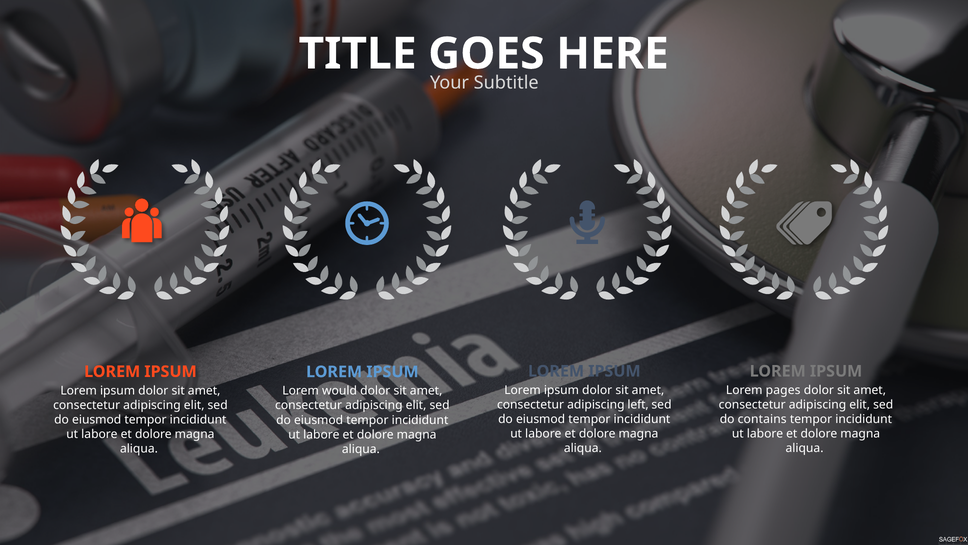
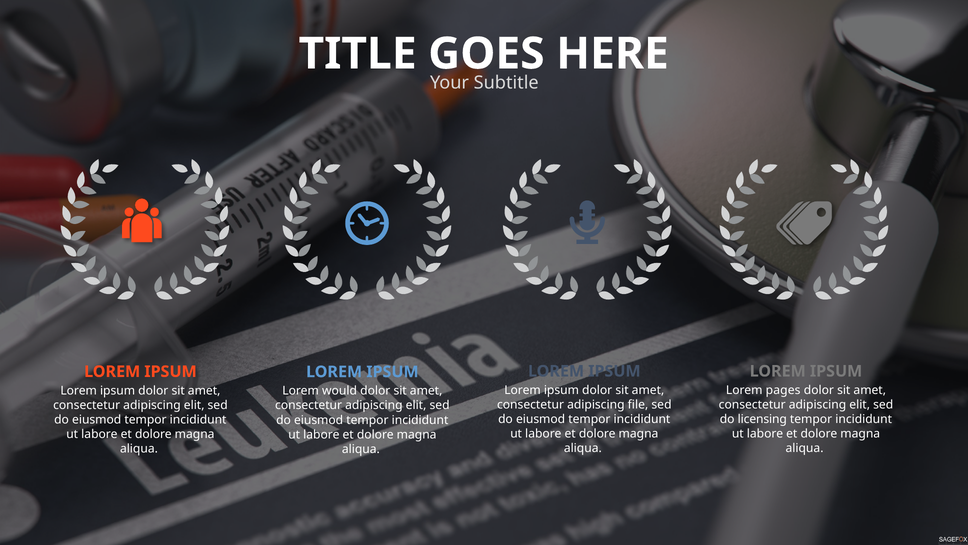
left: left -> file (638, 404)
contains: contains -> licensing (762, 419)
